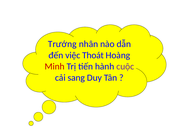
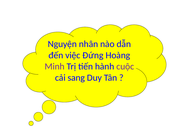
Trướng: Trướng -> Nguyện (62, 44)
Thoát: Thoát -> Đứng (93, 55)
Minh colour: red -> purple (55, 67)
